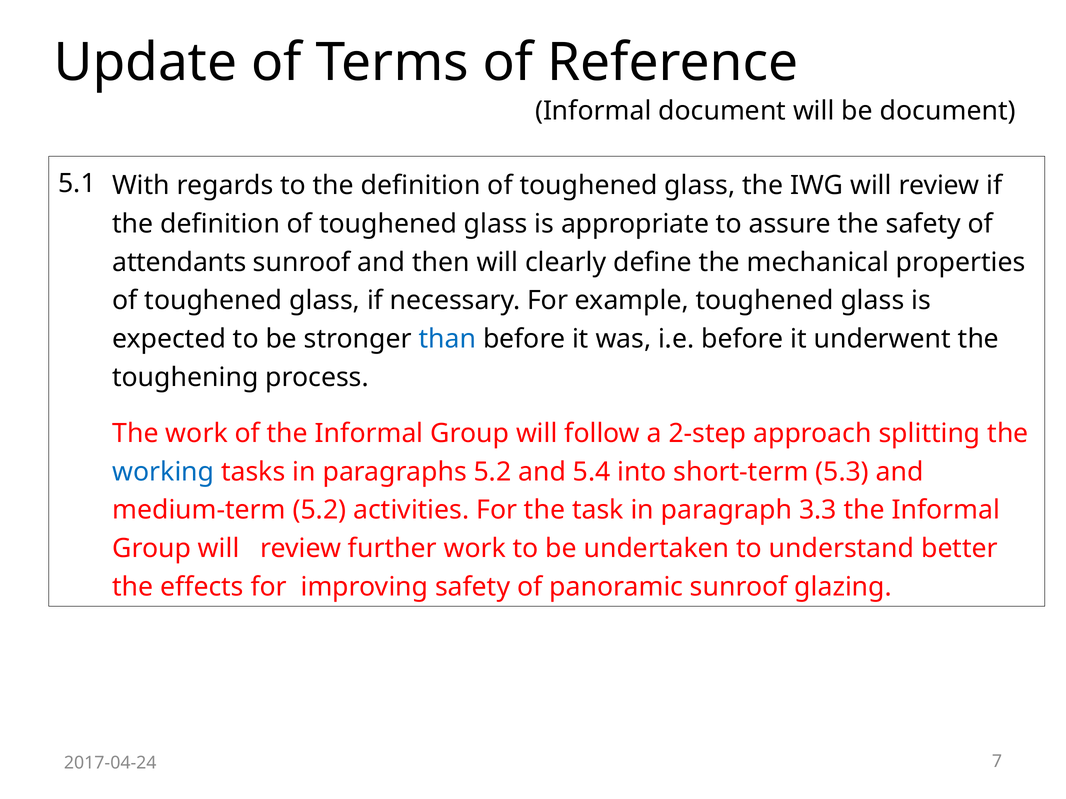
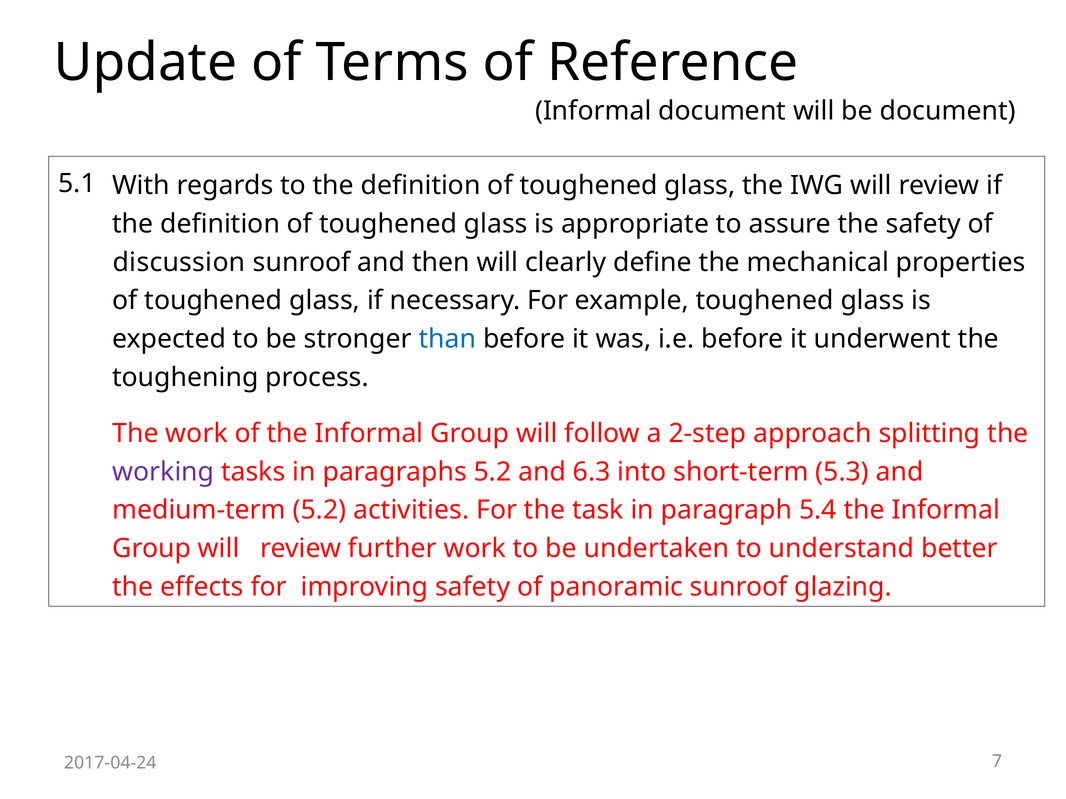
attendants: attendants -> discussion (179, 262)
working colour: blue -> purple (163, 472)
5.4: 5.4 -> 6.3 (592, 472)
3.3: 3.3 -> 5.4 (818, 510)
